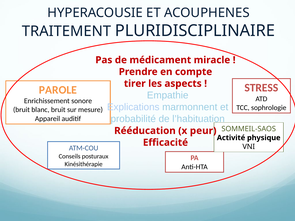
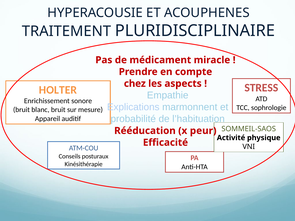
tirer: tirer -> chez (135, 84)
PAROLE: PAROLE -> HOLTER (58, 90)
